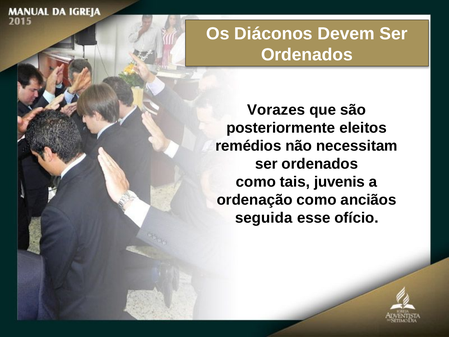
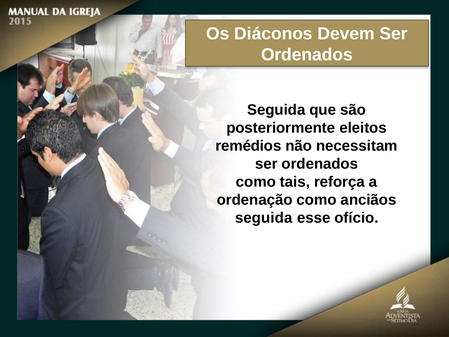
Vorazes: Vorazes -> Seguida (276, 110)
juvenis: juvenis -> reforça (339, 182)
